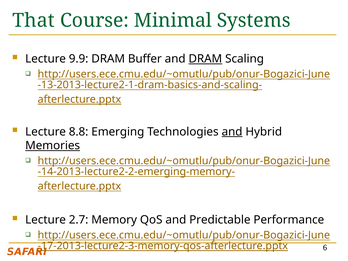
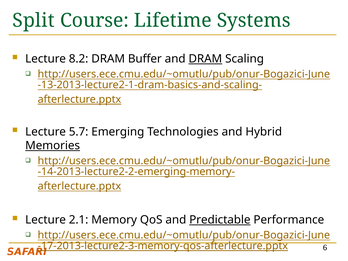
That: That -> Split (34, 20)
Minimal: Minimal -> Lifetime (173, 20)
9.9: 9.9 -> 8.2 (79, 59)
8.8: 8.8 -> 5.7 (79, 132)
and underline: present -> none (232, 132)
2.7: 2.7 -> 2.1 (79, 220)
Predictable underline: none -> present (220, 220)
